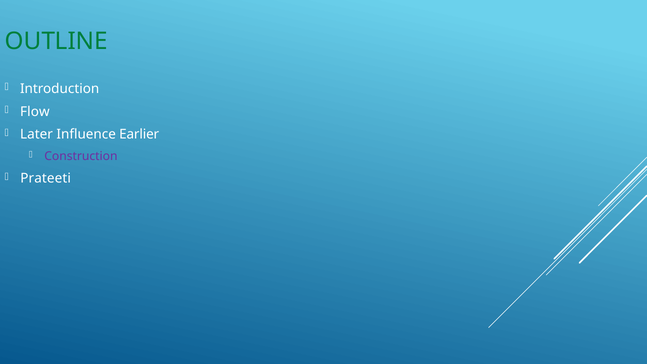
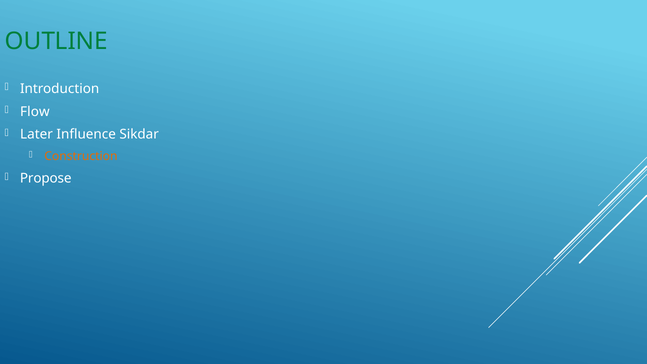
Earlier: Earlier -> Sikdar (139, 134)
Construction colour: purple -> orange (81, 156)
Prateeti: Prateeti -> Propose (46, 178)
